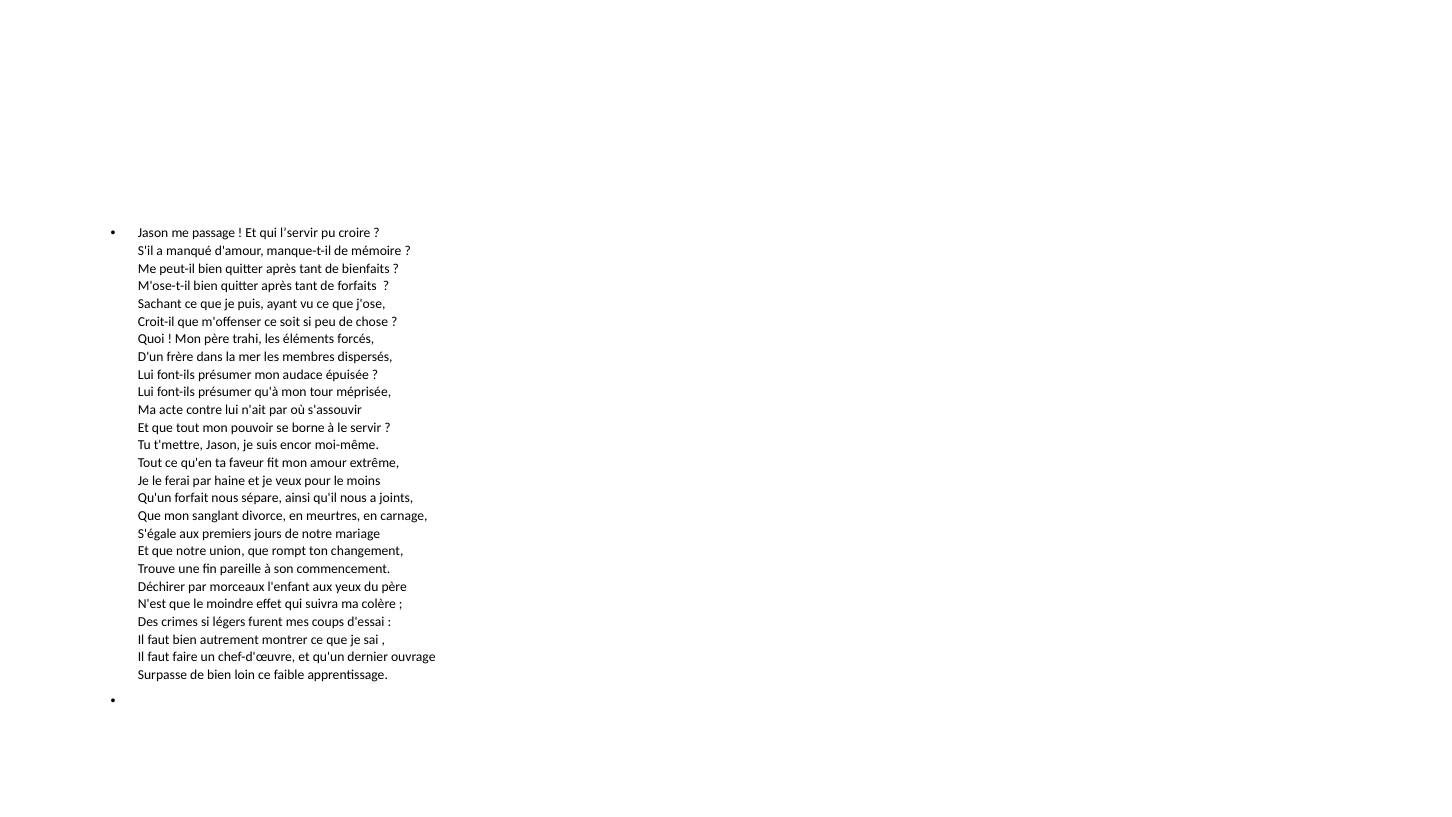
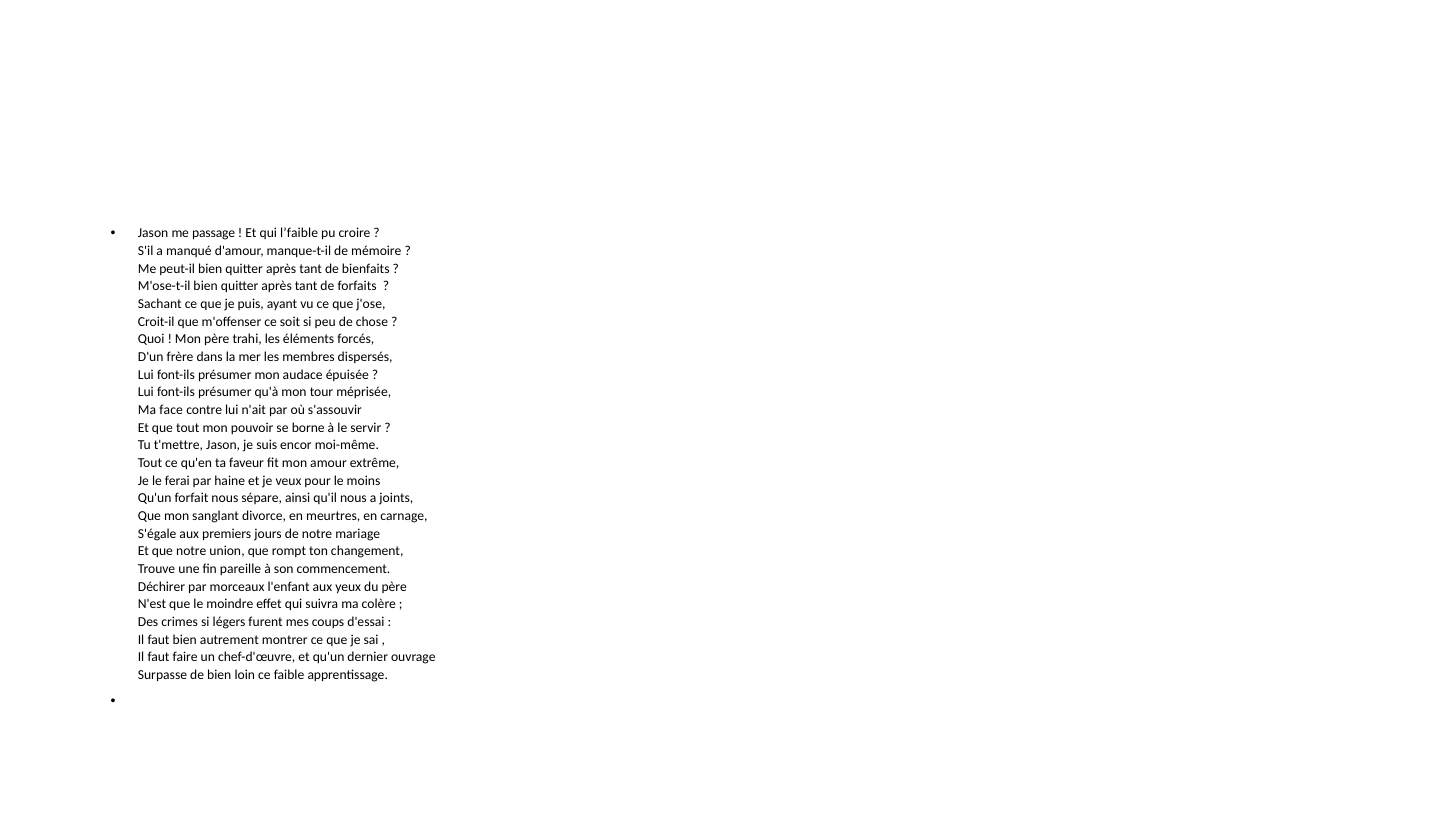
l’servir: l’servir -> l’faible (299, 233)
acte: acte -> face (171, 410)
